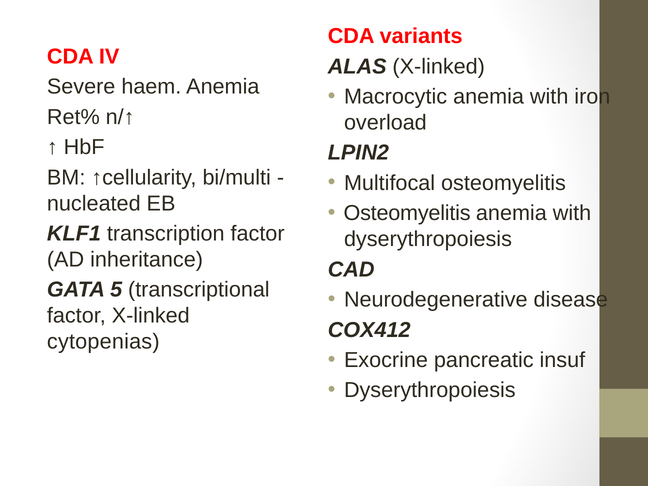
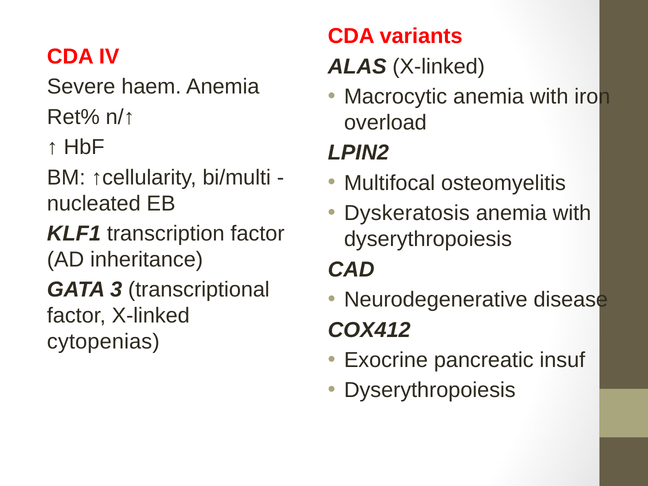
Osteomyelitis: Osteomyelitis -> Dyskeratosis (407, 213)
5: 5 -> 3 (116, 290)
